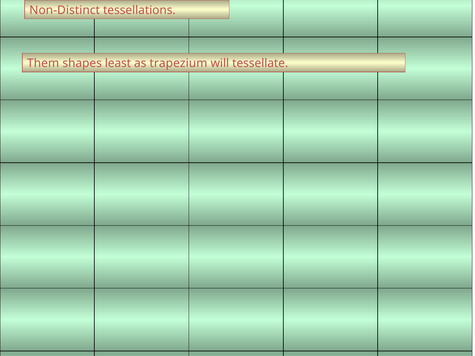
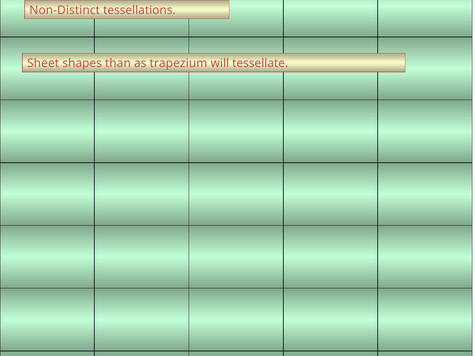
Them: Them -> Sheet (43, 63)
least: least -> than (118, 63)
